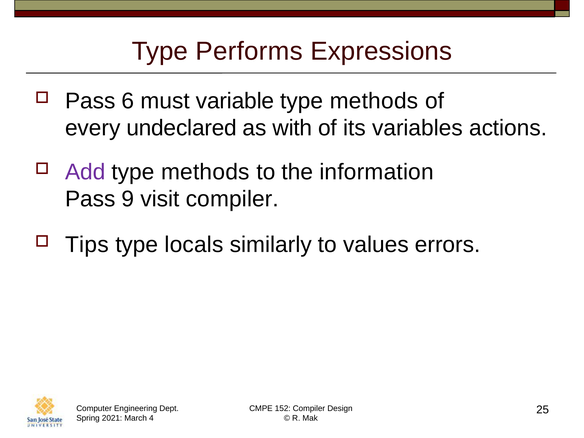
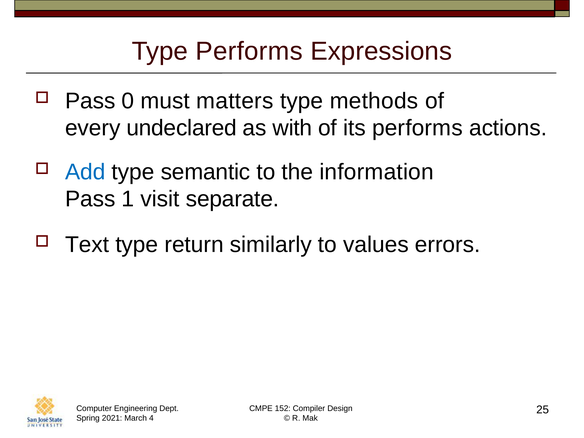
6: 6 -> 0 (128, 101)
variable: variable -> matters (235, 101)
its variables: variables -> performs (417, 128)
Add colour: purple -> blue (85, 172)
methods: methods -> semantic (206, 172)
9: 9 -> 1 (128, 199)
visit compiler: compiler -> separate (233, 199)
Tips: Tips -> Text (87, 245)
locals: locals -> return (194, 245)
